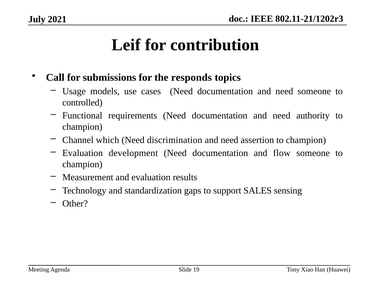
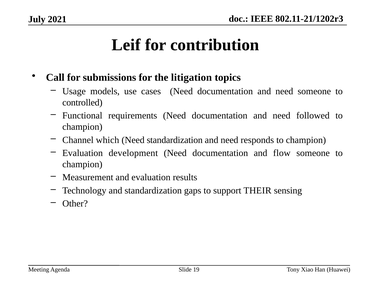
responds: responds -> litigation (191, 78)
authority: authority -> followed (313, 116)
Need discrimination: discrimination -> standardization (175, 140)
assertion: assertion -> responds (257, 140)
SALES: SALES -> THEIR (257, 191)
